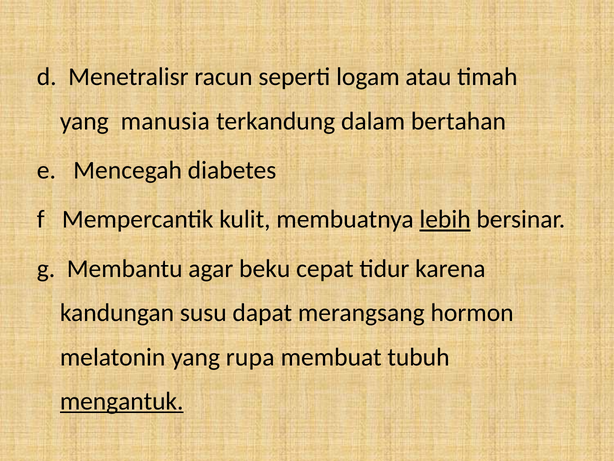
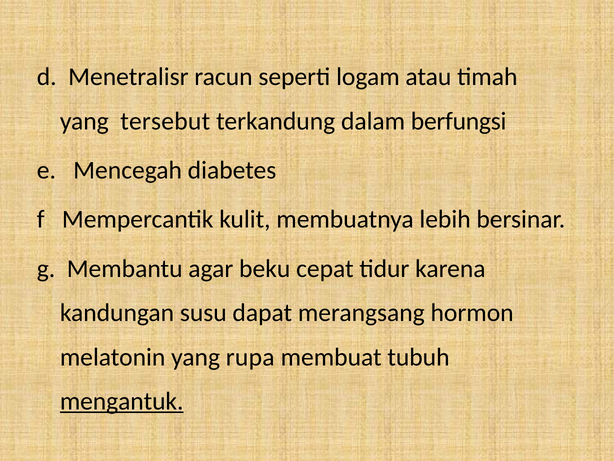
manusia: manusia -> tersebut (165, 121)
bertahan: bertahan -> berfungsi (459, 121)
lebih underline: present -> none (445, 219)
